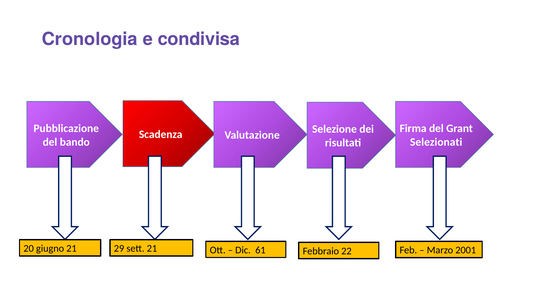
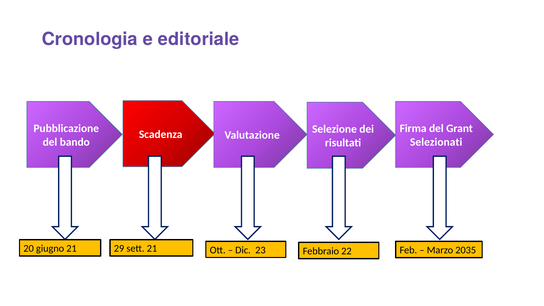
condivisa: condivisa -> editoriale (199, 39)
61: 61 -> 23 (260, 250)
2001: 2001 -> 2035 (466, 250)
